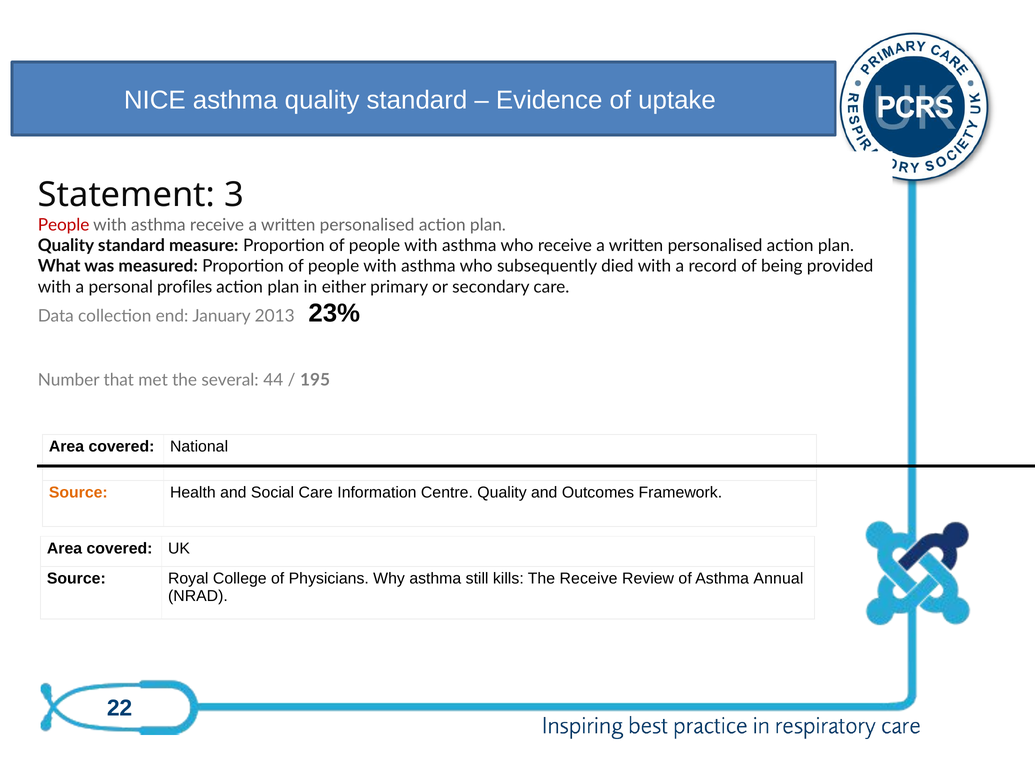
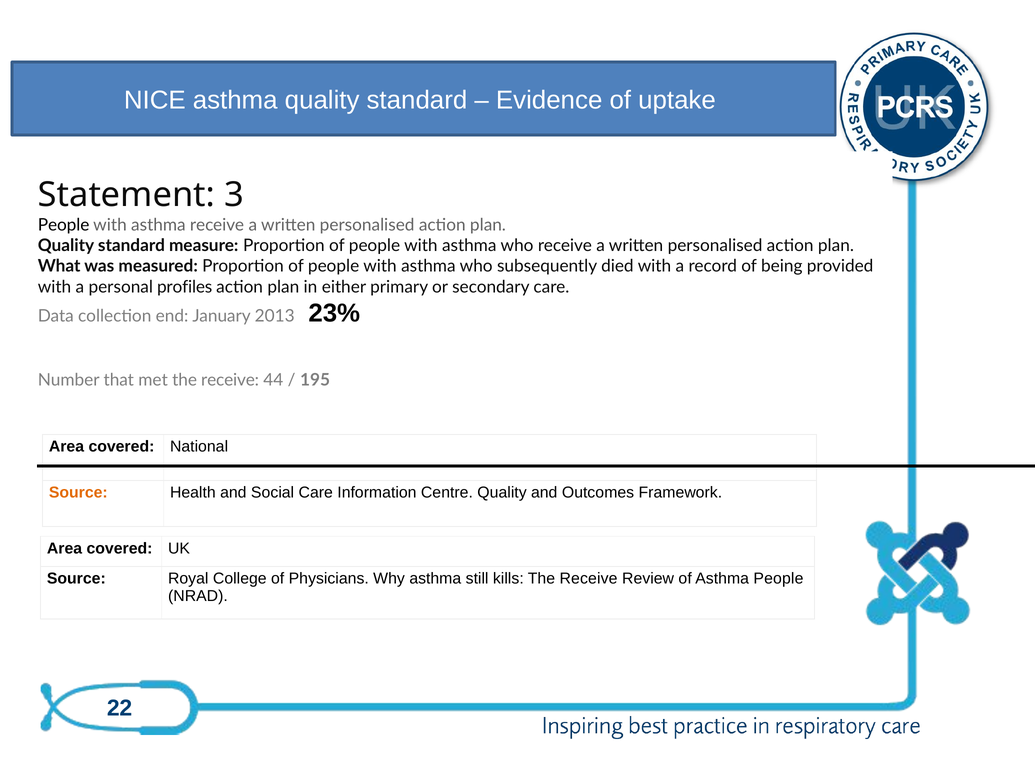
People colour: red -> black (64, 225)
met the several: several -> receive (230, 380)
Asthma Annual: Annual -> People (778, 579)
